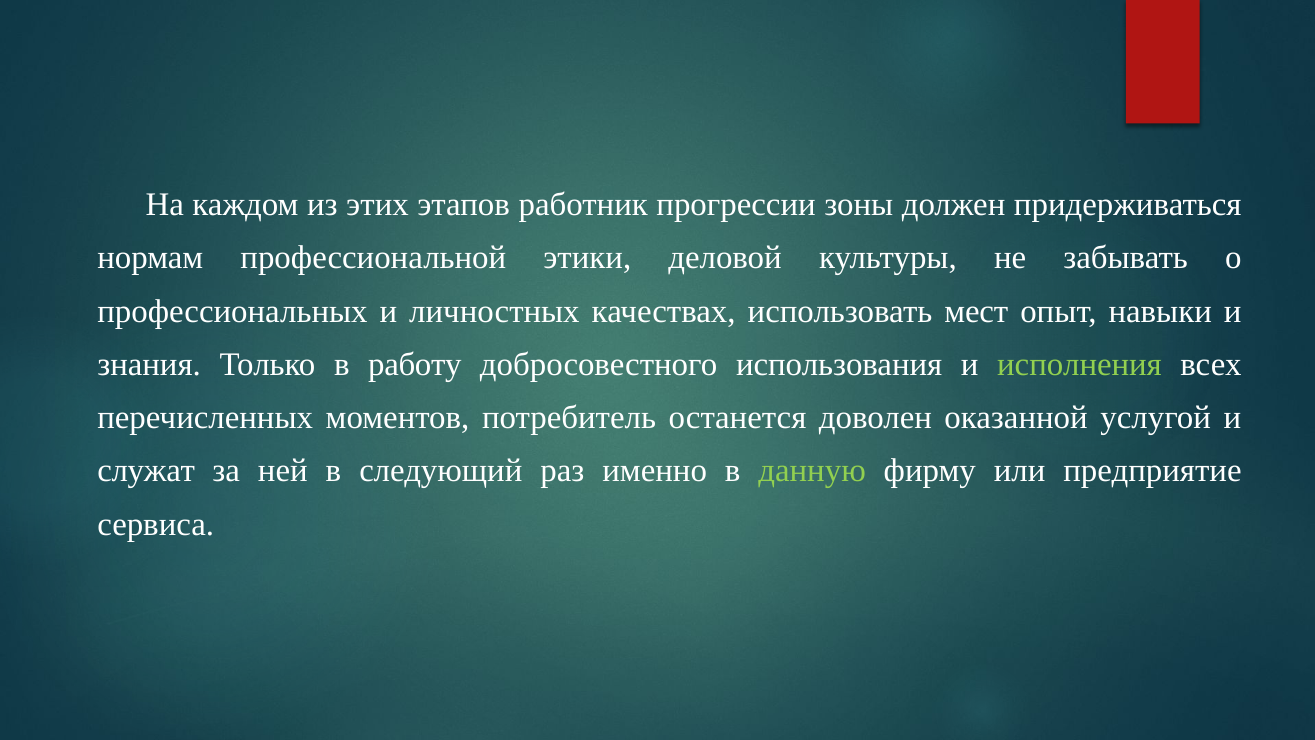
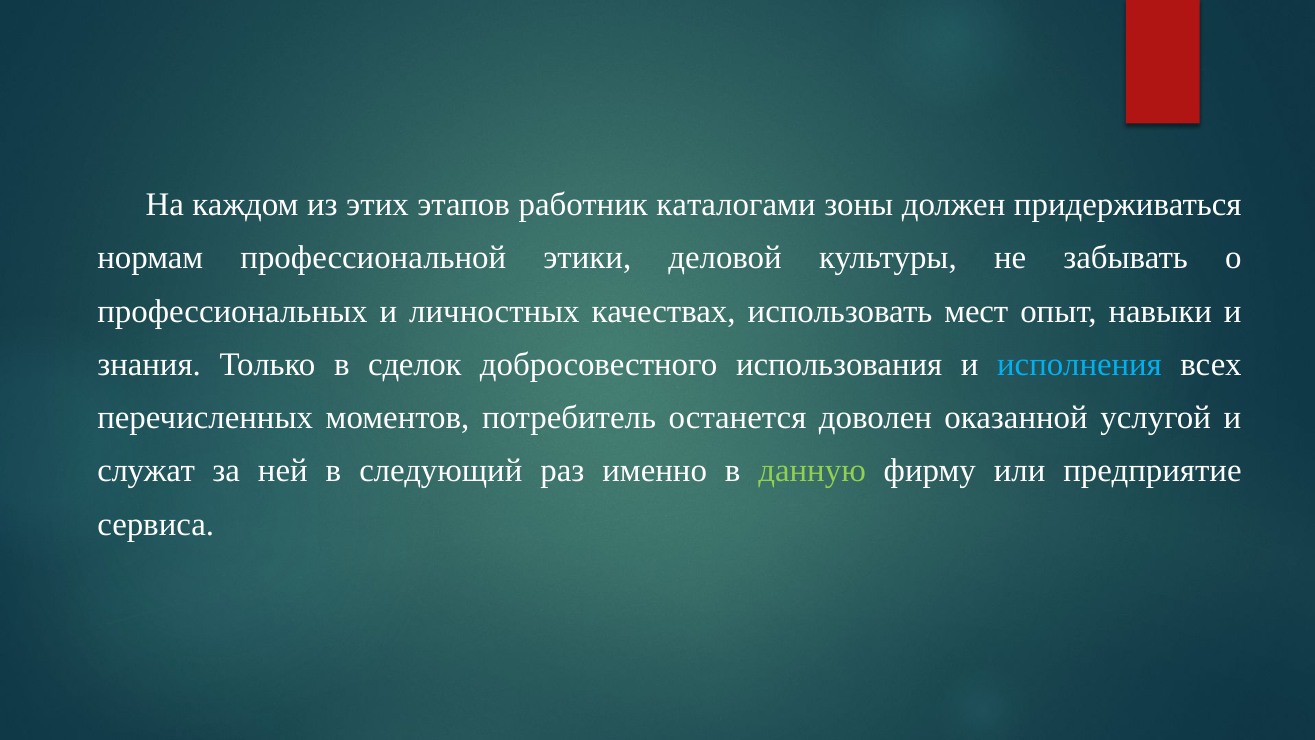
прогрессии: прогрессии -> каталогами (736, 205)
работу: работу -> сделок (415, 364)
исполнения colour: light green -> light blue (1080, 364)
